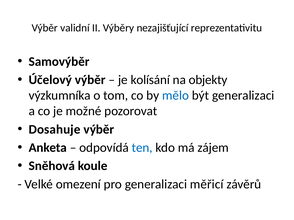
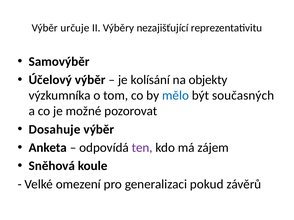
validní: validní -> určuje (75, 28)
být generalizaci: generalizaci -> současných (243, 96)
ten colour: blue -> purple (142, 148)
měřicí: měřicí -> pokud (207, 185)
